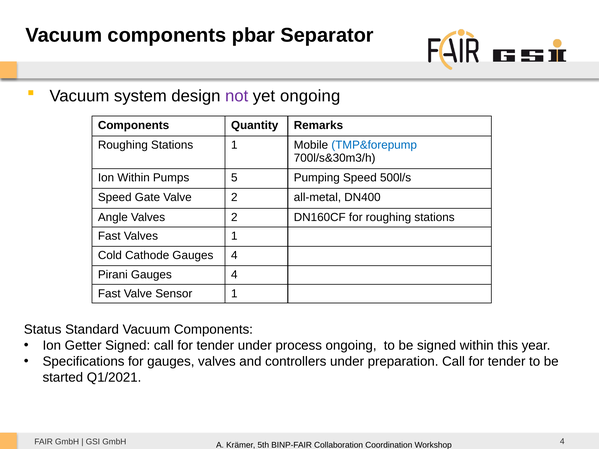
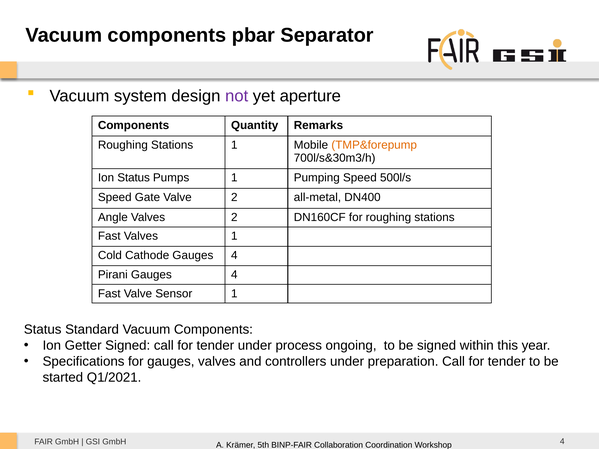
yet ongoing: ongoing -> aperture (310, 96)
TMP&forepump colour: blue -> orange (374, 145)
Ion Within: Within -> Status (134, 178)
Pumps 5: 5 -> 1 (234, 178)
